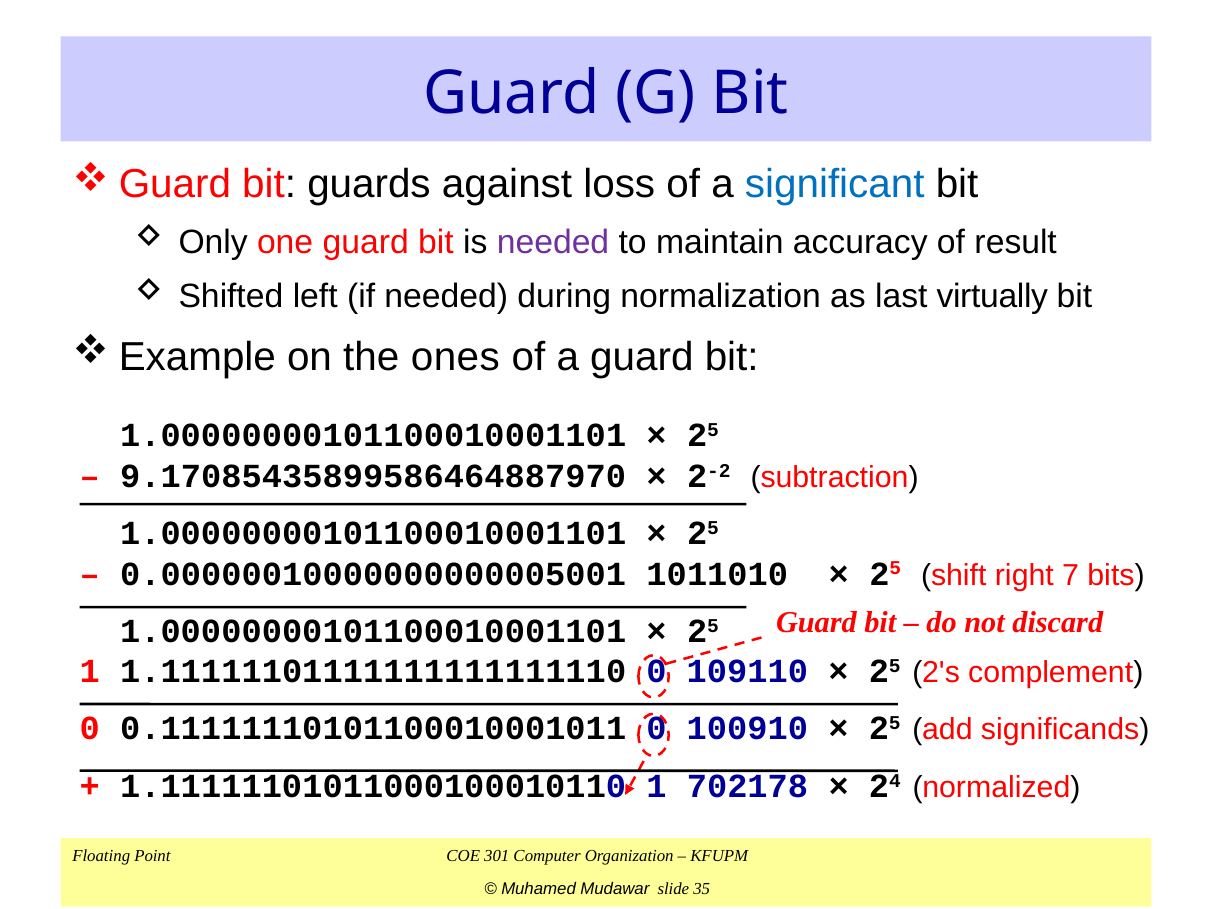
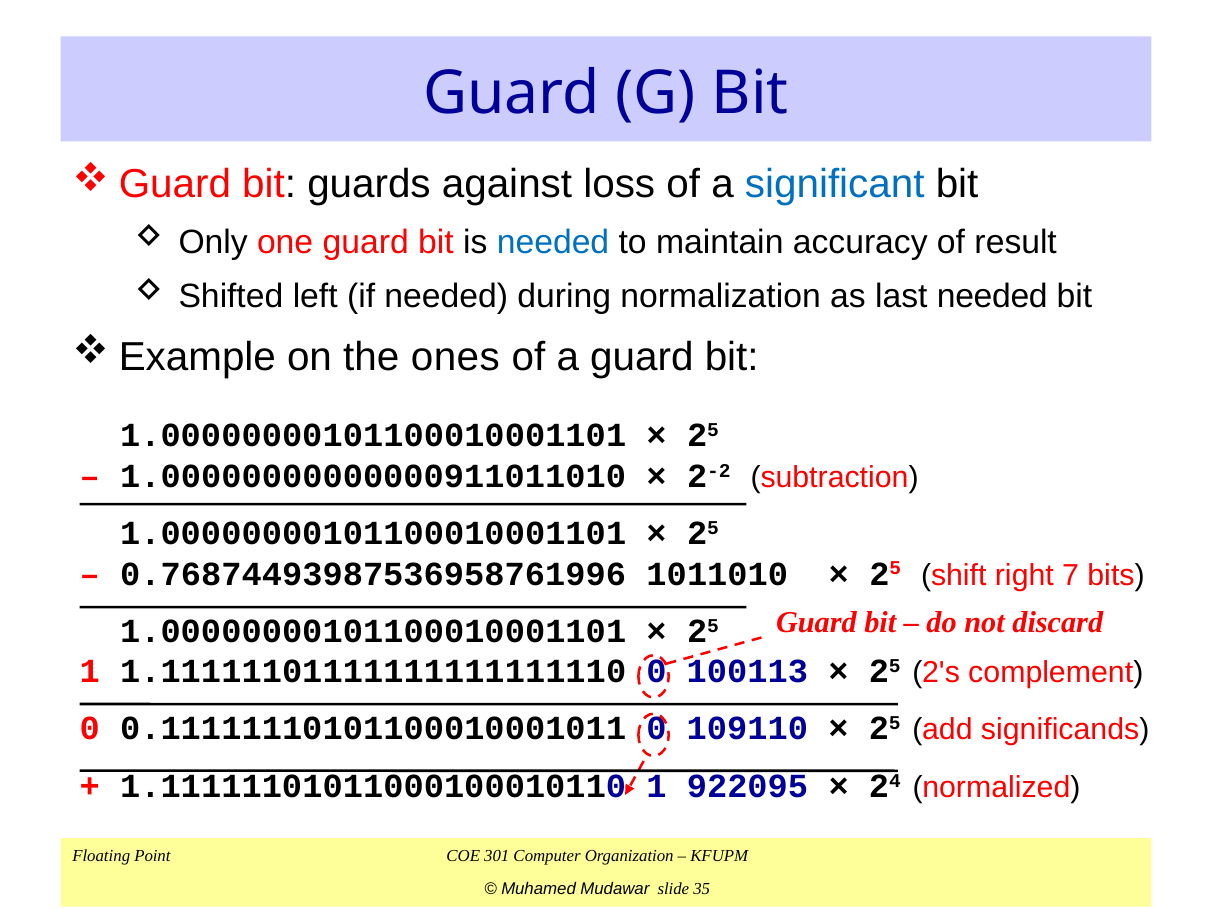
needed colour: purple -> blue (553, 242)
last virtually: virtually -> needed (992, 296)
9.17085435899586464887970: 9.17085435899586464887970 -> 1.00000000000000911011010 (373, 476)
0.00000010000000000005001: 0.00000010000000000005001 -> 0.76874493987536958761996 (373, 574)
109110: 109110 -> 100113 (747, 672)
100910: 100910 -> 109110 (747, 729)
702178: 702178 -> 922095 (747, 786)
